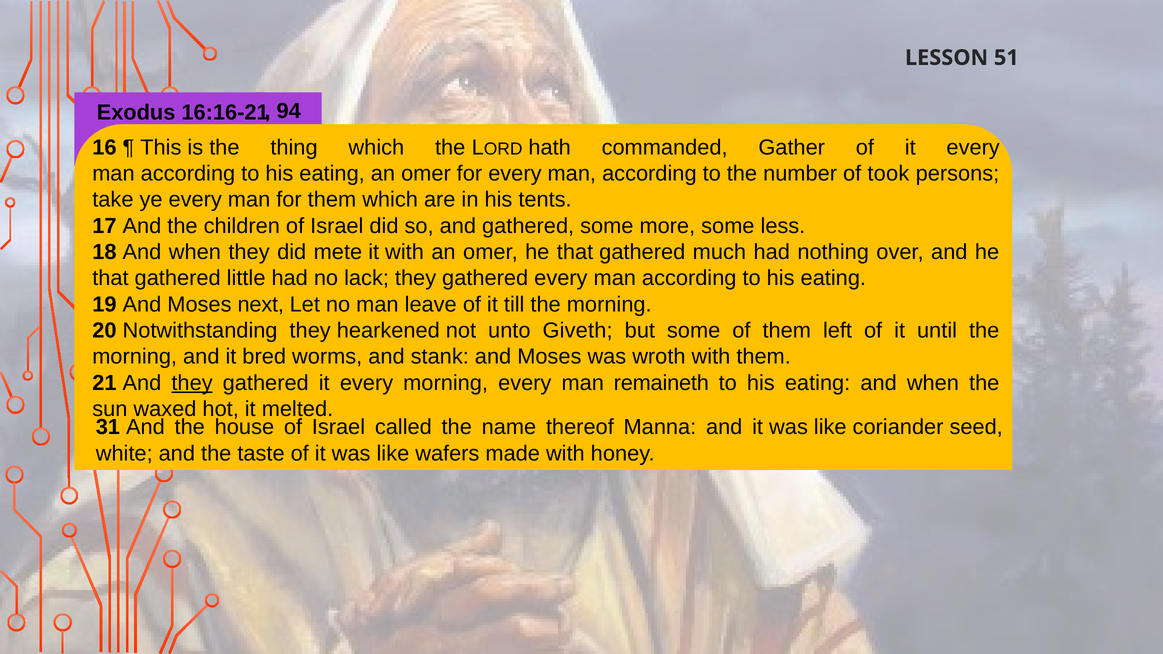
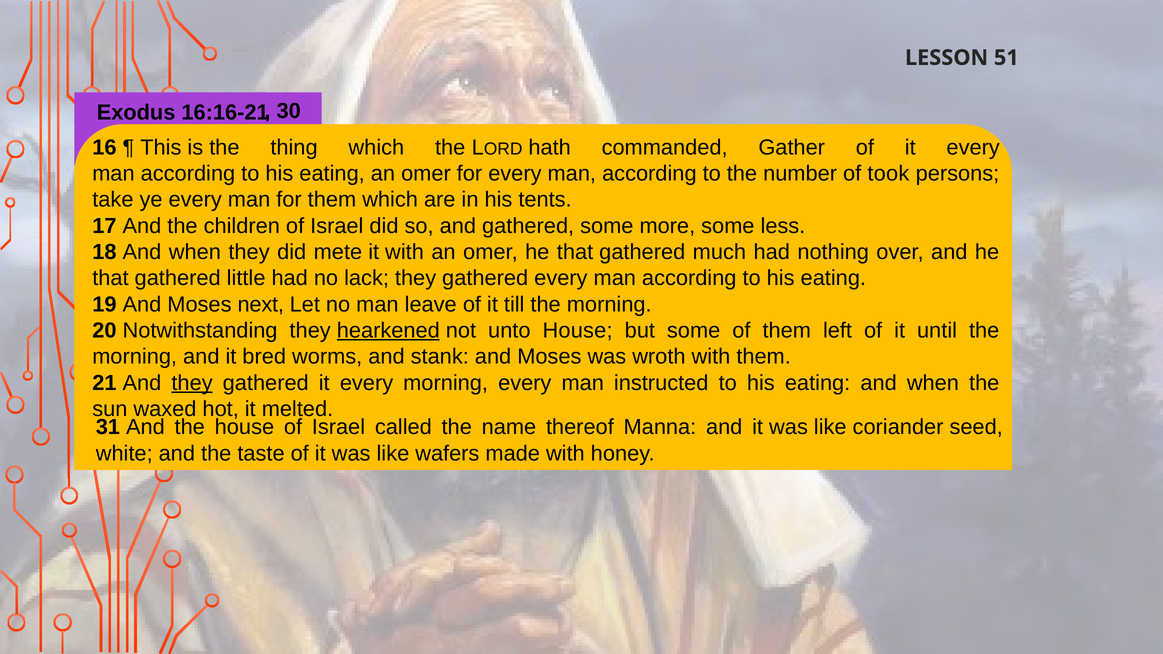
94: 94 -> 30 (289, 111)
hearkened underline: none -> present (388, 331)
unto Giveth: Giveth -> House (578, 331)
remaineth: remaineth -> instructed (661, 383)
